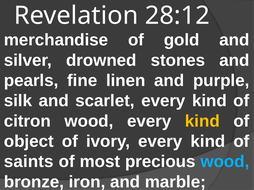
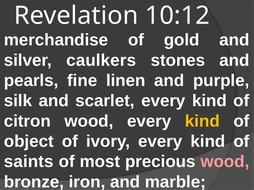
28:12: 28:12 -> 10:12 (177, 16)
drowned: drowned -> caulkers (101, 60)
wood colour: light blue -> pink (225, 162)
